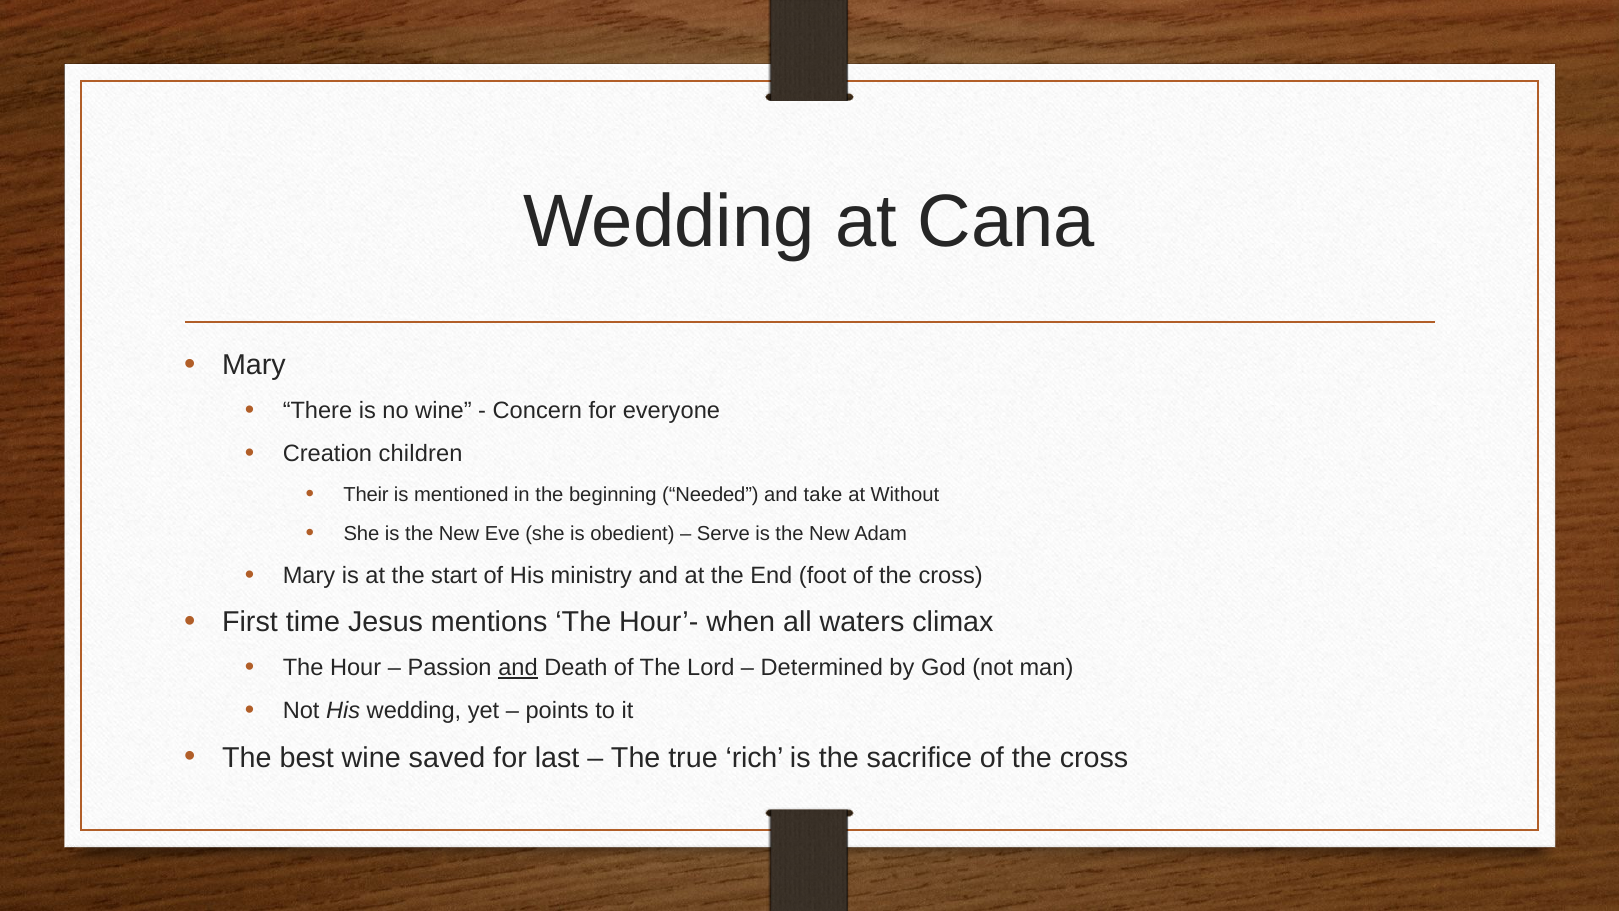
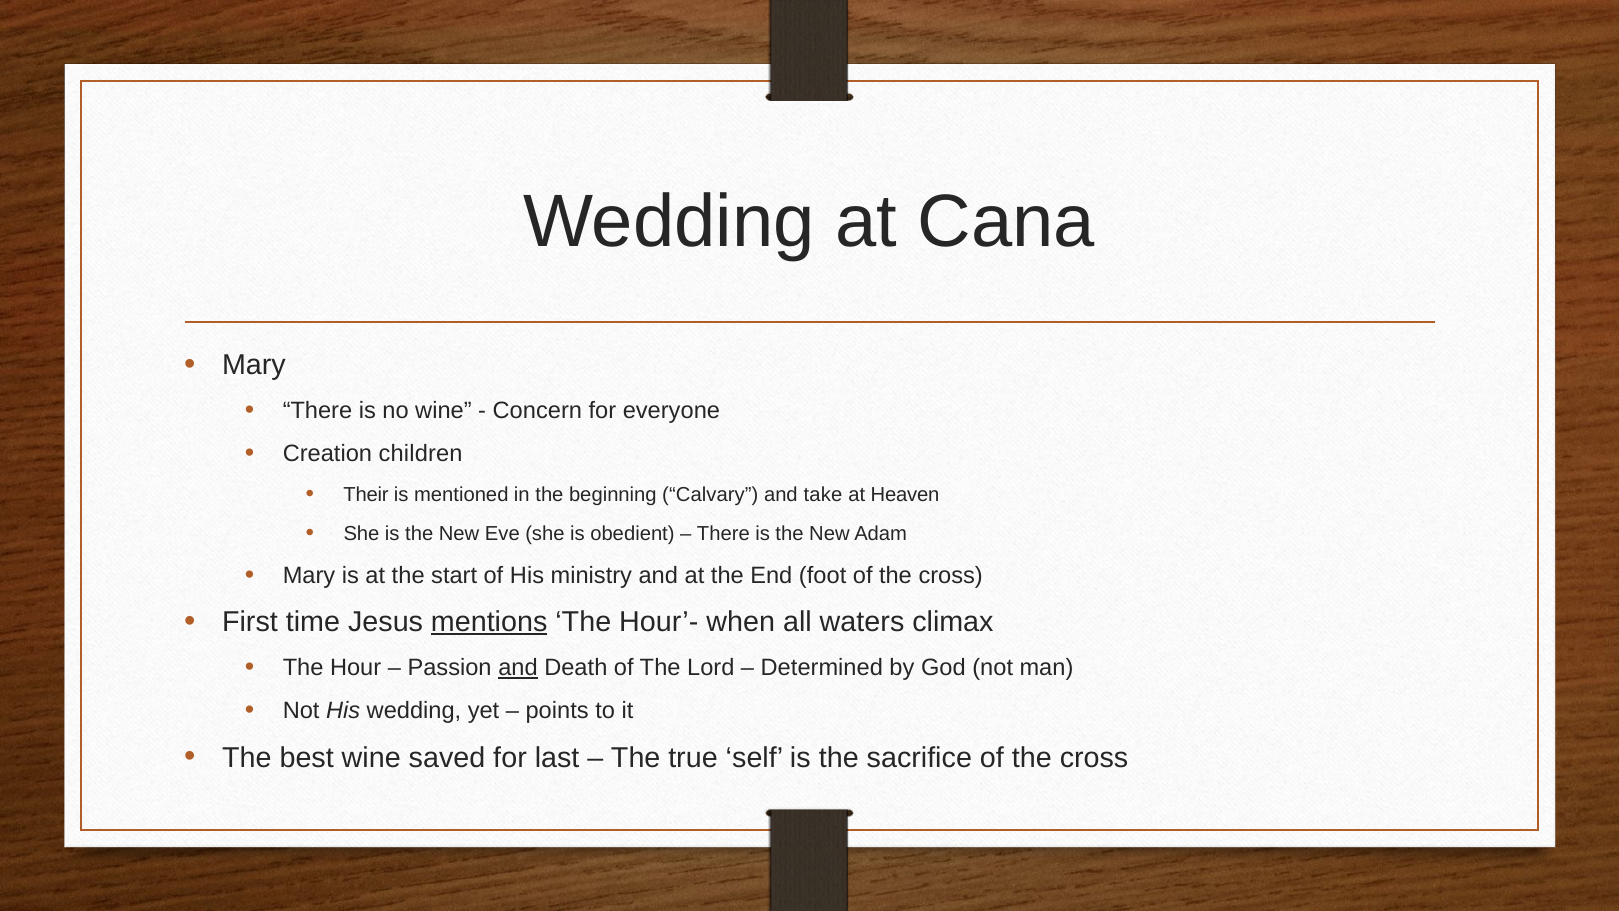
Needed: Needed -> Calvary (710, 495)
Without: Without -> Heaven (905, 495)
Serve: Serve -> There (723, 534)
mentions underline: none -> present (489, 622)
rich: rich -> self (754, 757)
